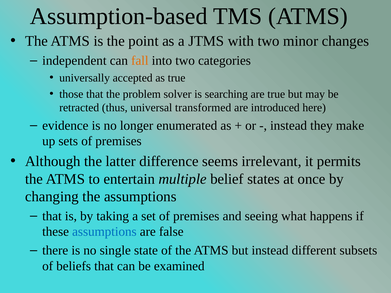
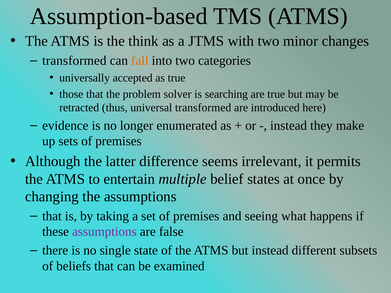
point: point -> think (144, 41)
independent: independent -> transformed (74, 61)
assumptions colour: blue -> purple (104, 232)
